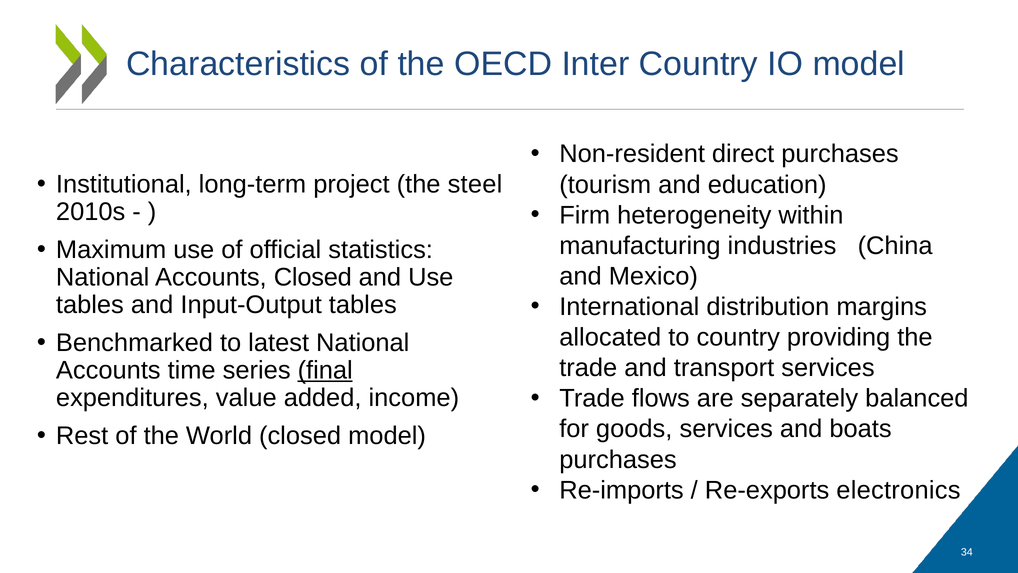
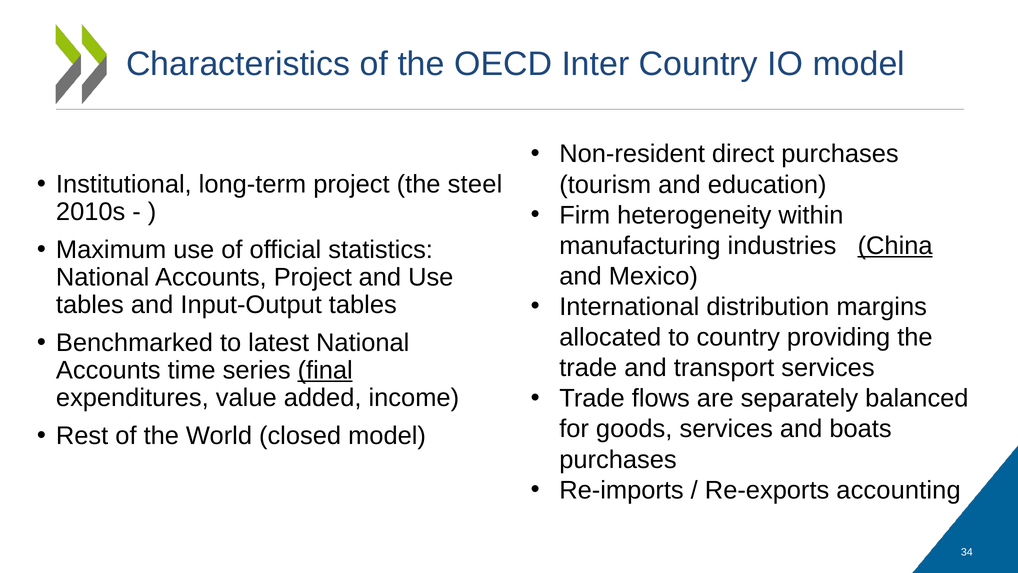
China underline: none -> present (895, 246)
Accounts Closed: Closed -> Project (313, 277)
electronics: electronics -> accounting (899, 490)
